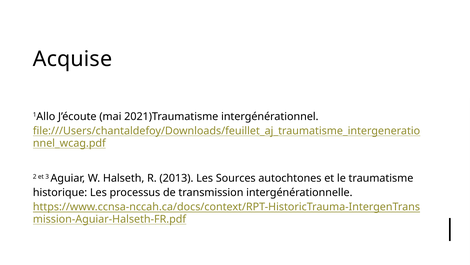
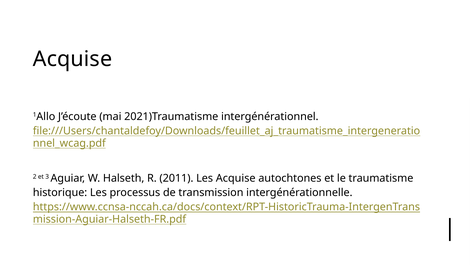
2013: 2013 -> 2011 (176, 178)
Les Sources: Sources -> Acquise (236, 178)
